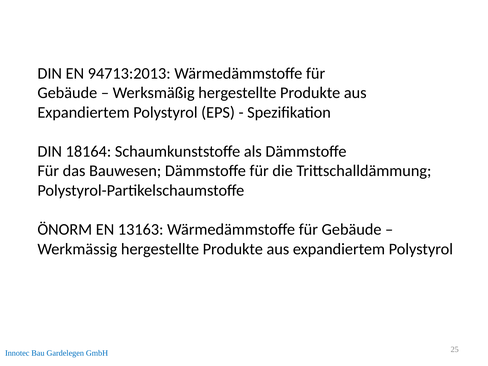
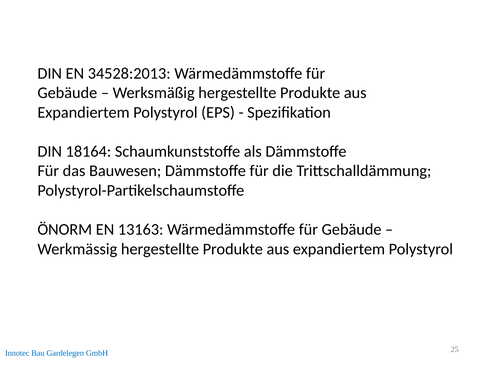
94713:2013: 94713:2013 -> 34528:2013 (129, 73)
